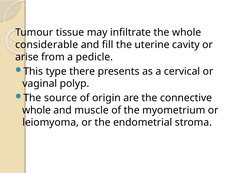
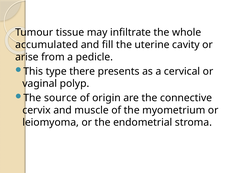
considerable: considerable -> accumulated (47, 45)
whole: whole -> cervix (37, 110)
